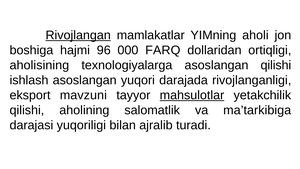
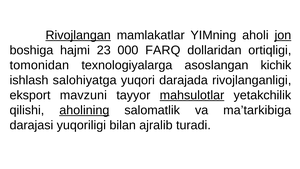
jon underline: none -> present (283, 35)
96: 96 -> 23 (104, 50)
aholisining: aholisining -> tomonidan (39, 65)
asoslangan qilishi: qilishi -> kichik (276, 65)
ishlash asoslangan: asoslangan -> salohiyatga (85, 80)
aholining underline: none -> present (84, 110)
